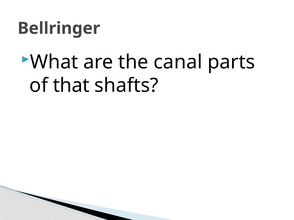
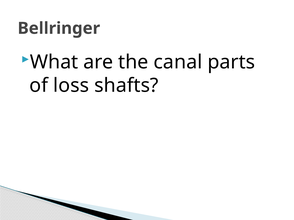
that: that -> loss (71, 86)
